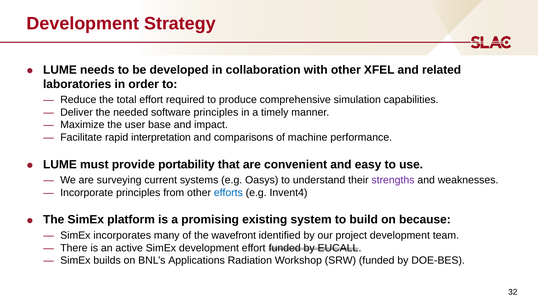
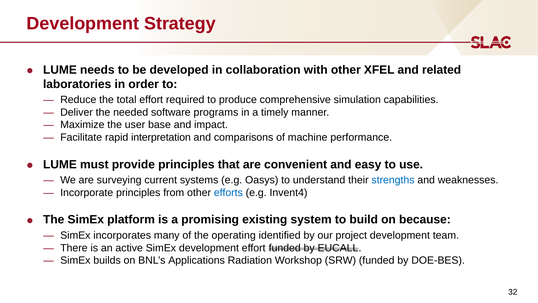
software principles: principles -> programs (216, 112)
provide portability: portability -> principles (186, 164)
strengths colour: purple -> blue (393, 180)
wavefront: wavefront -> operating (234, 235)
